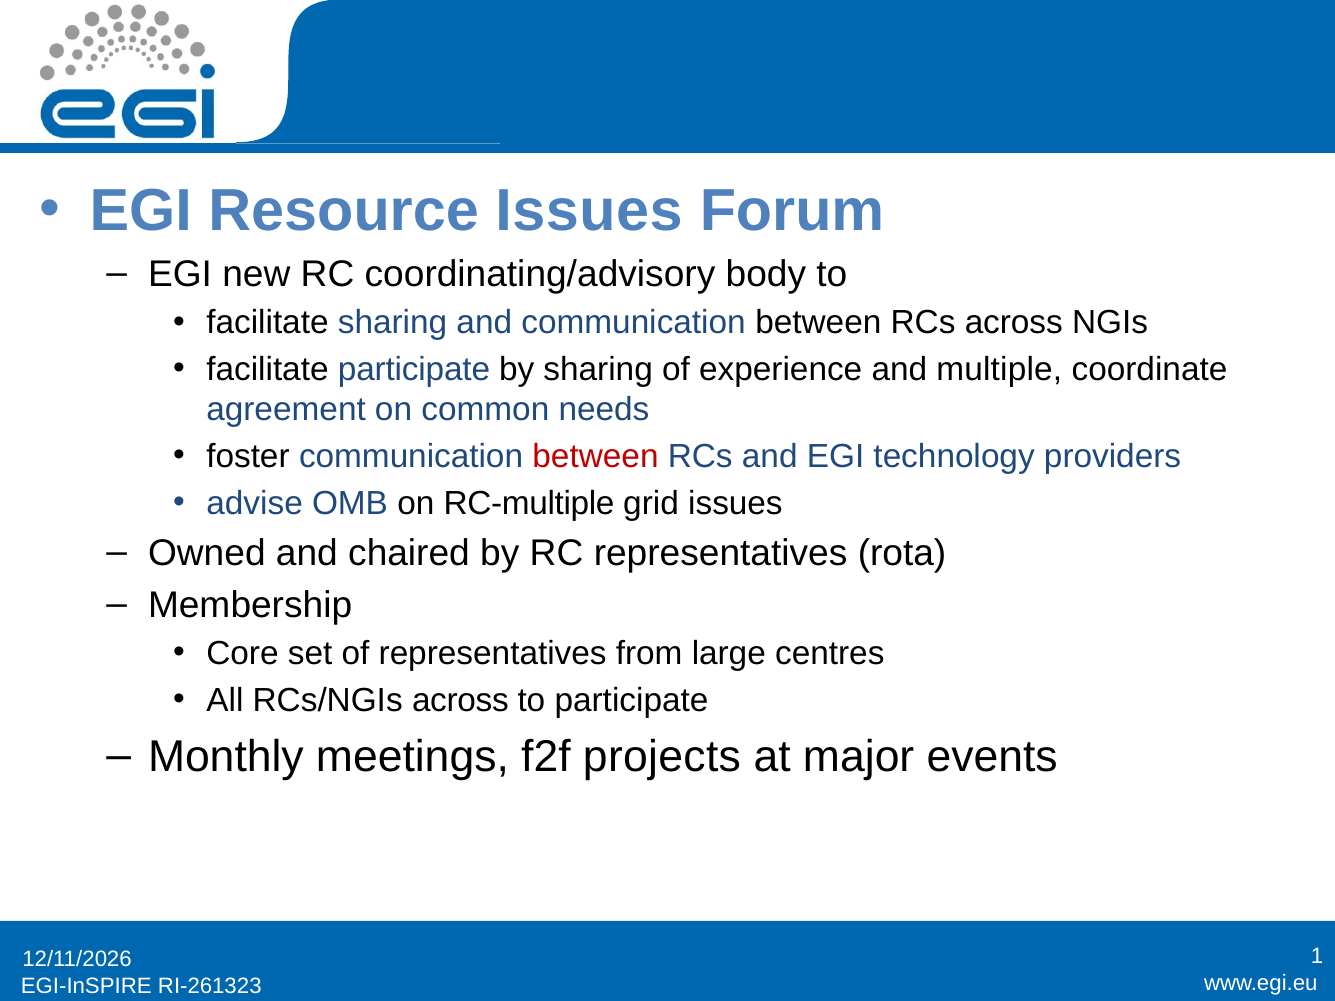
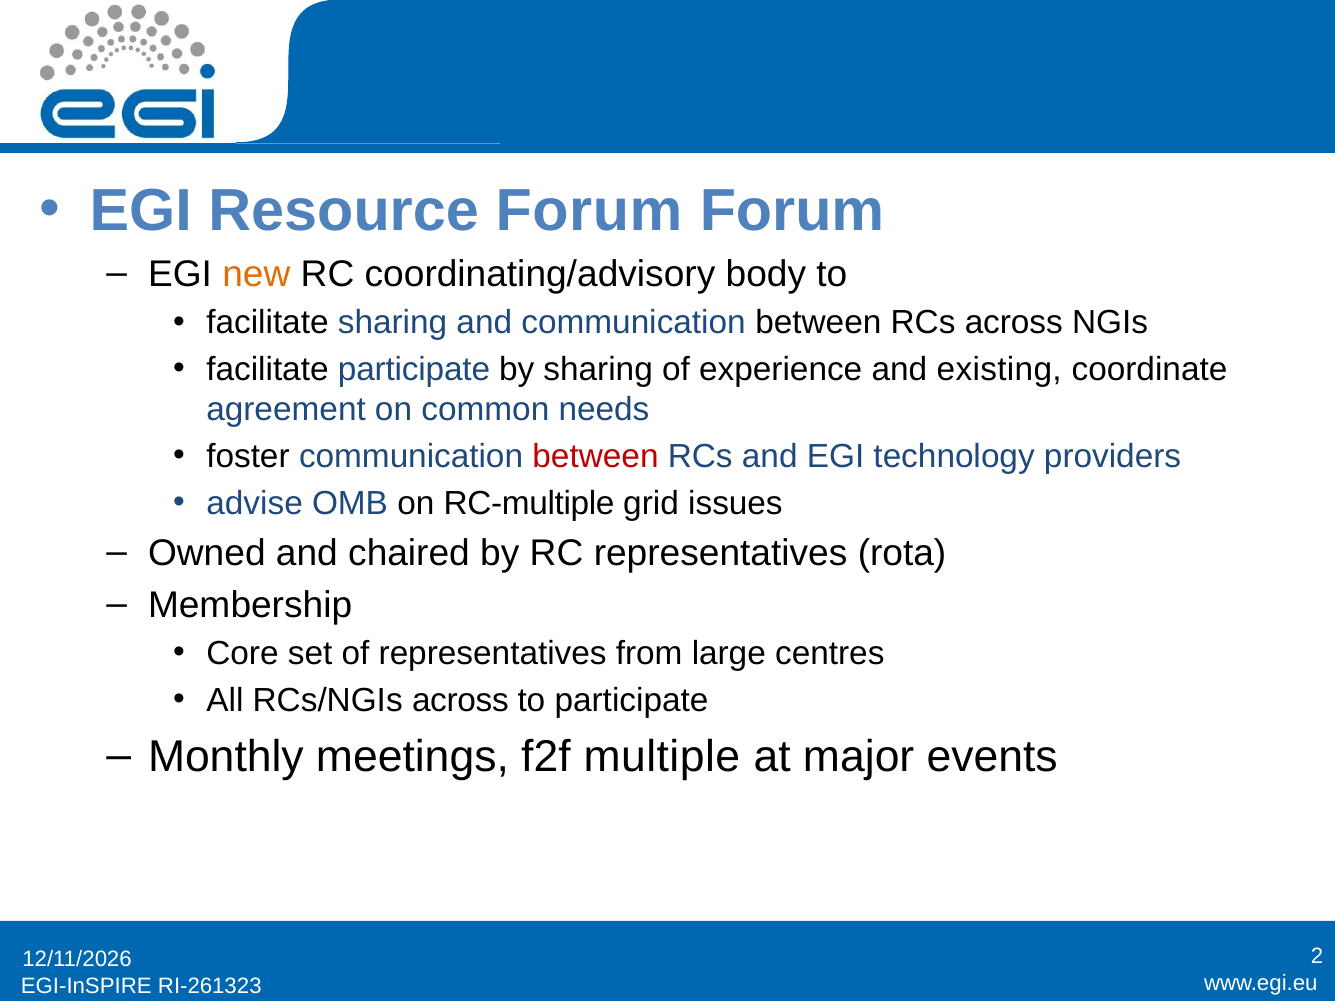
Resource Issues: Issues -> Forum (589, 211)
new colour: black -> orange (256, 274)
multiple: multiple -> existing (999, 370)
projects: projects -> multiple (662, 757)
1: 1 -> 2 (1317, 956)
